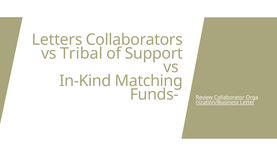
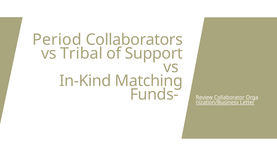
Letters: Letters -> Period (57, 40)
